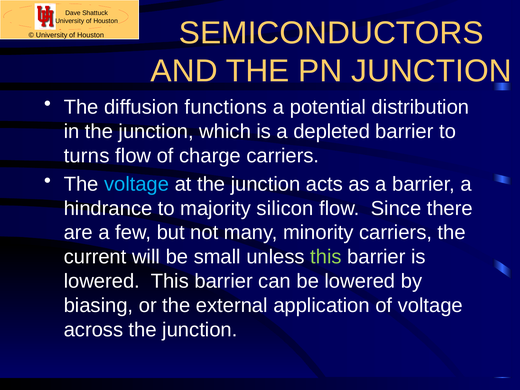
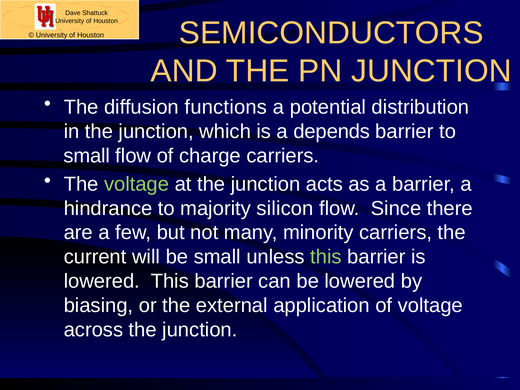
depleted: depleted -> depends (332, 131)
turns: turns -> small (87, 156)
voltage colour: light blue -> light green (137, 184)
